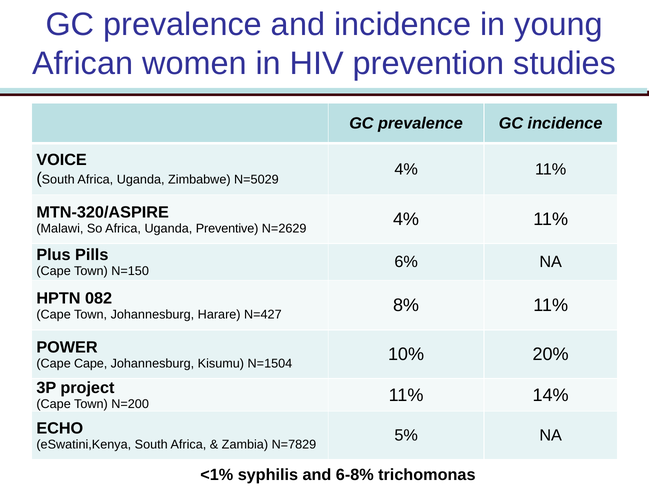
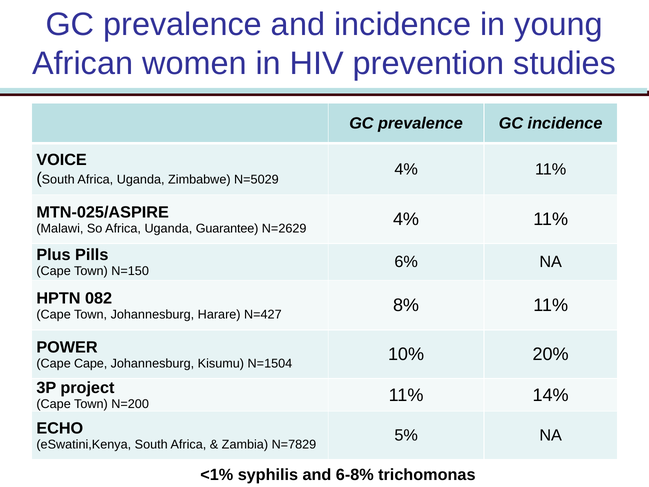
MTN-320/ASPIRE: MTN-320/ASPIRE -> MTN-025/ASPIRE (103, 212)
Preventive: Preventive -> Guarantee (227, 228)
